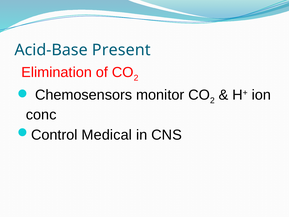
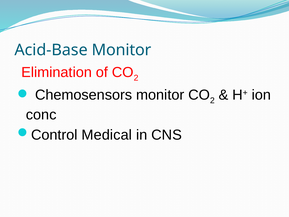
Acid-Base Present: Present -> Monitor (122, 50)
